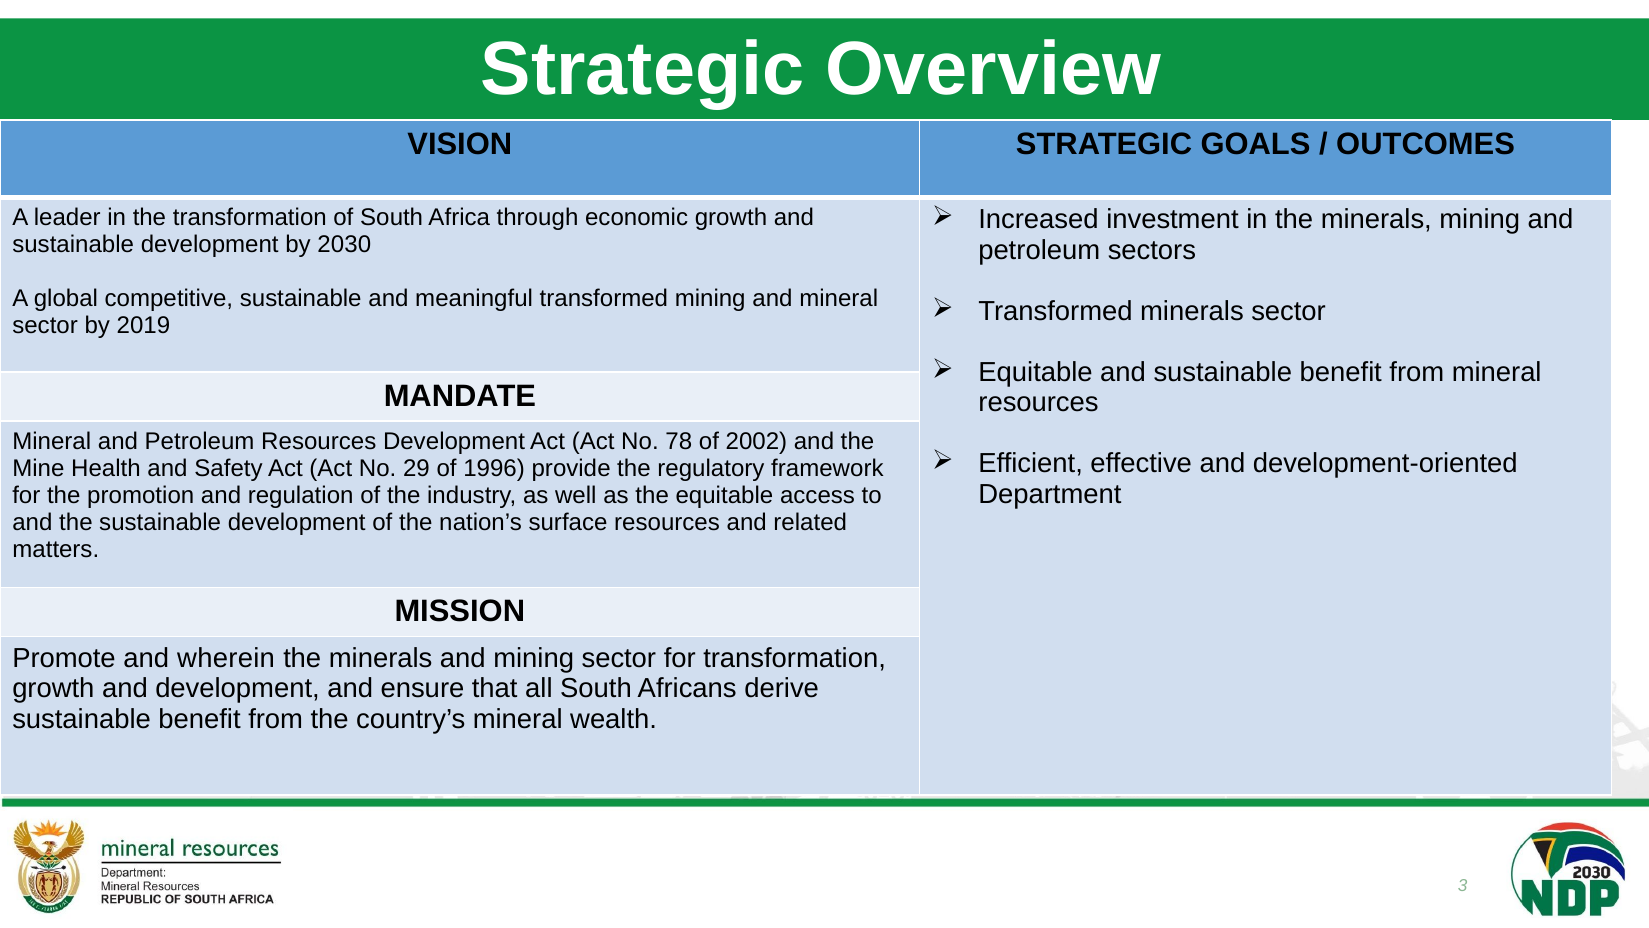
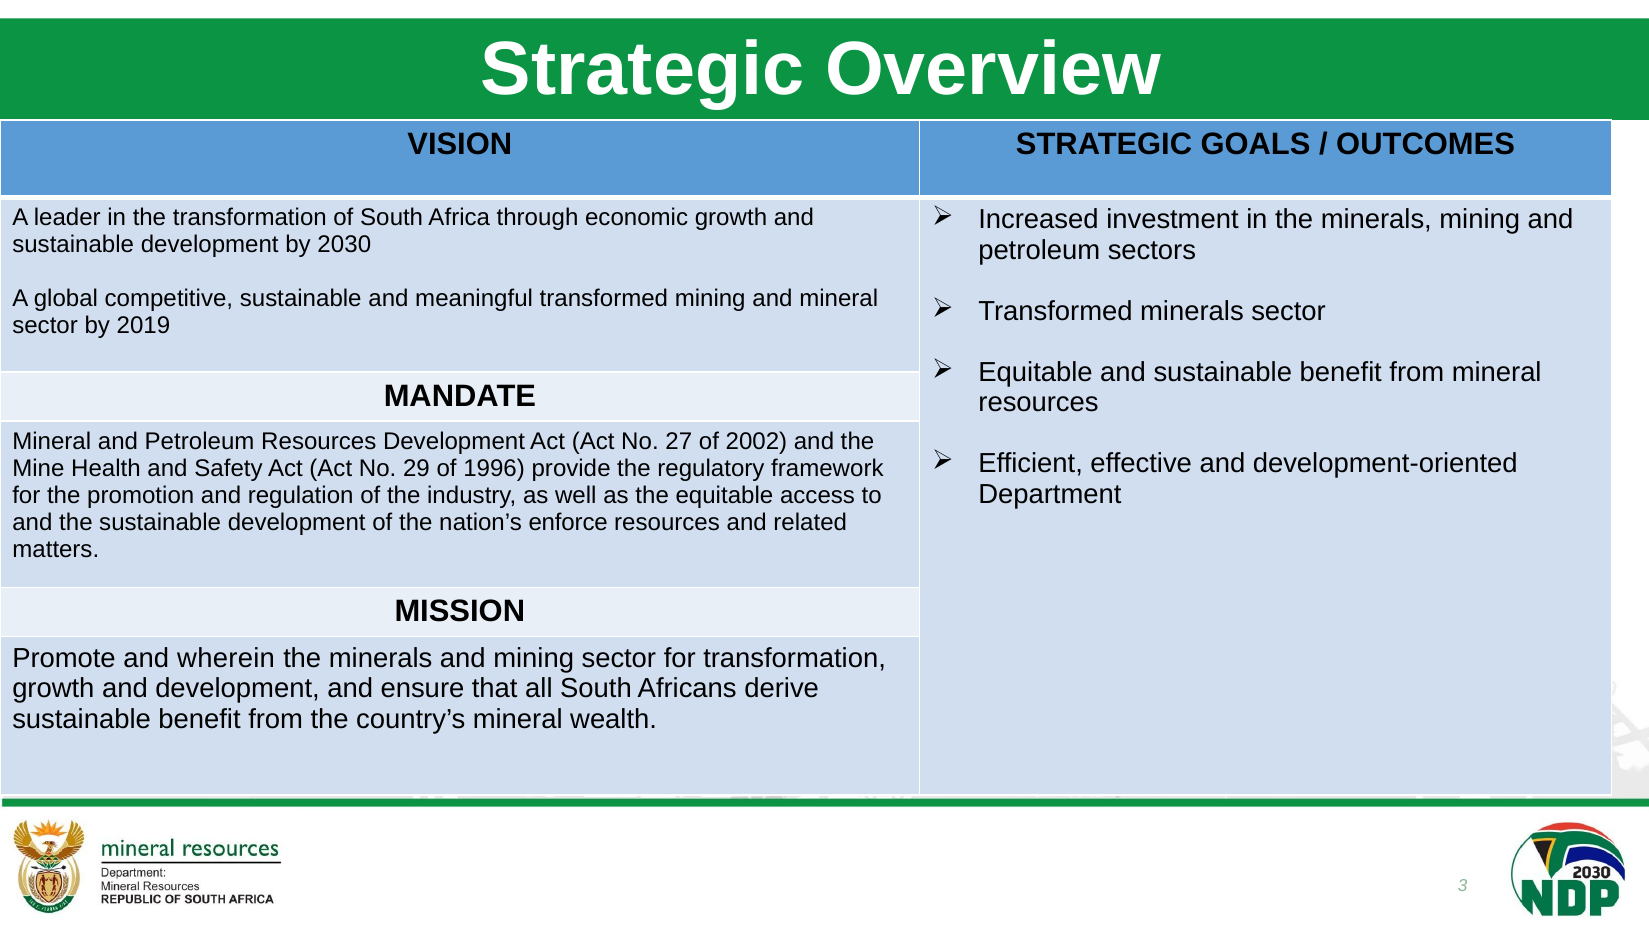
78: 78 -> 27 (679, 441)
surface: surface -> enforce (568, 522)
